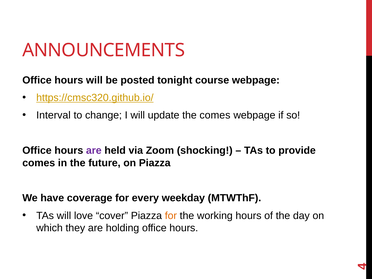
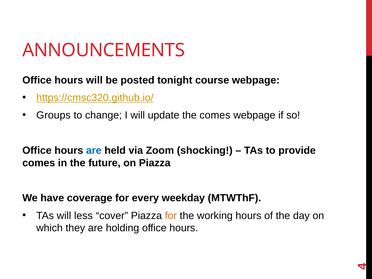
Interval: Interval -> Groups (53, 115)
are colour: purple -> blue (94, 150)
love: love -> less (83, 216)
